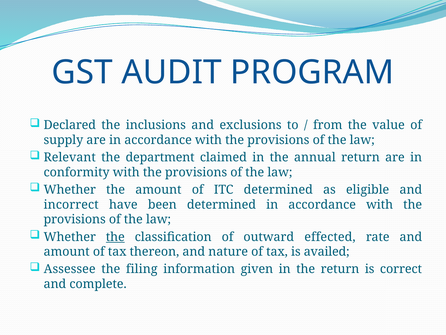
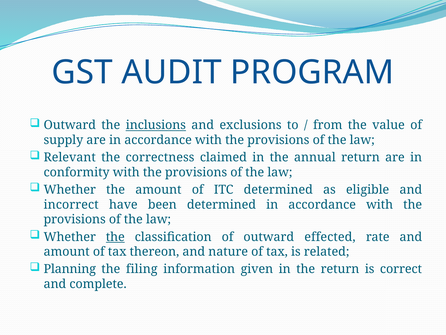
Declared: Declared -> Outward (70, 125)
inclusions underline: none -> present (156, 125)
department: department -> correctness (160, 157)
availed: availed -> related (327, 251)
Assessee: Assessee -> Planning (70, 269)
